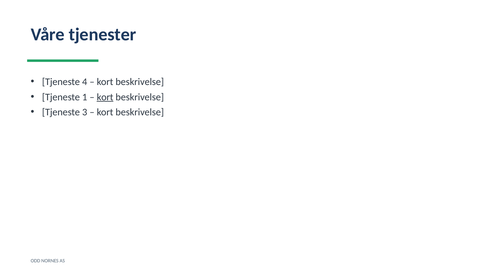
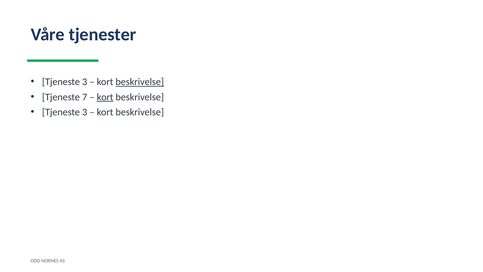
4: 4 -> 3 (85, 82)
beskrivelse underline: none -> present (140, 82)
1: 1 -> 7 (85, 97)
